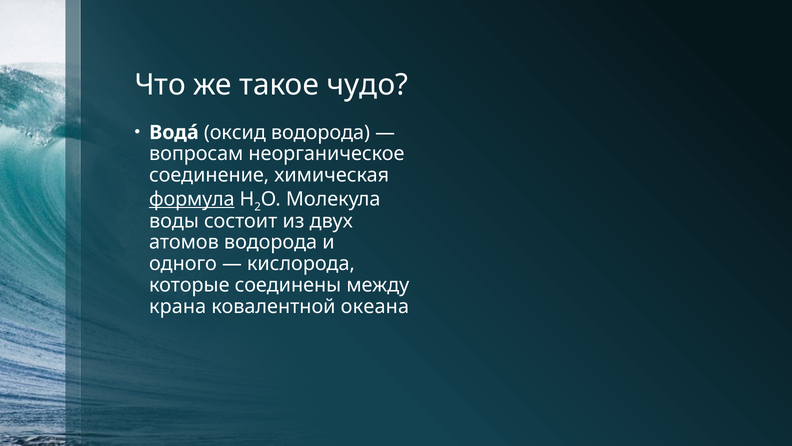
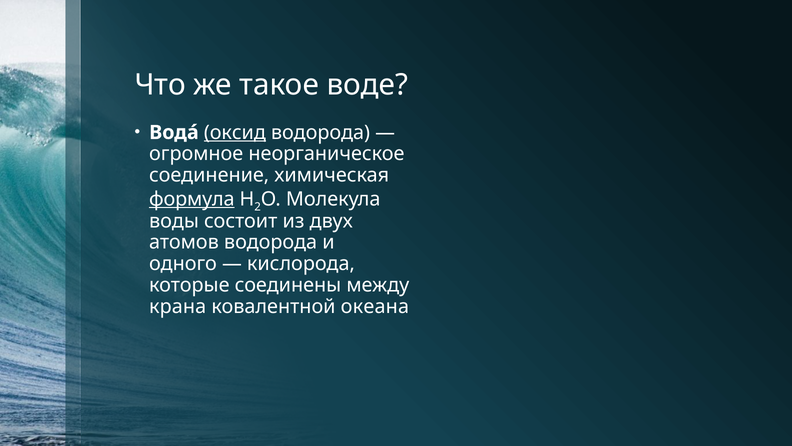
чудо: чудо -> воде (367, 85)
оксид underline: none -> present (235, 132)
вопросам: вопросам -> огромное (196, 154)
